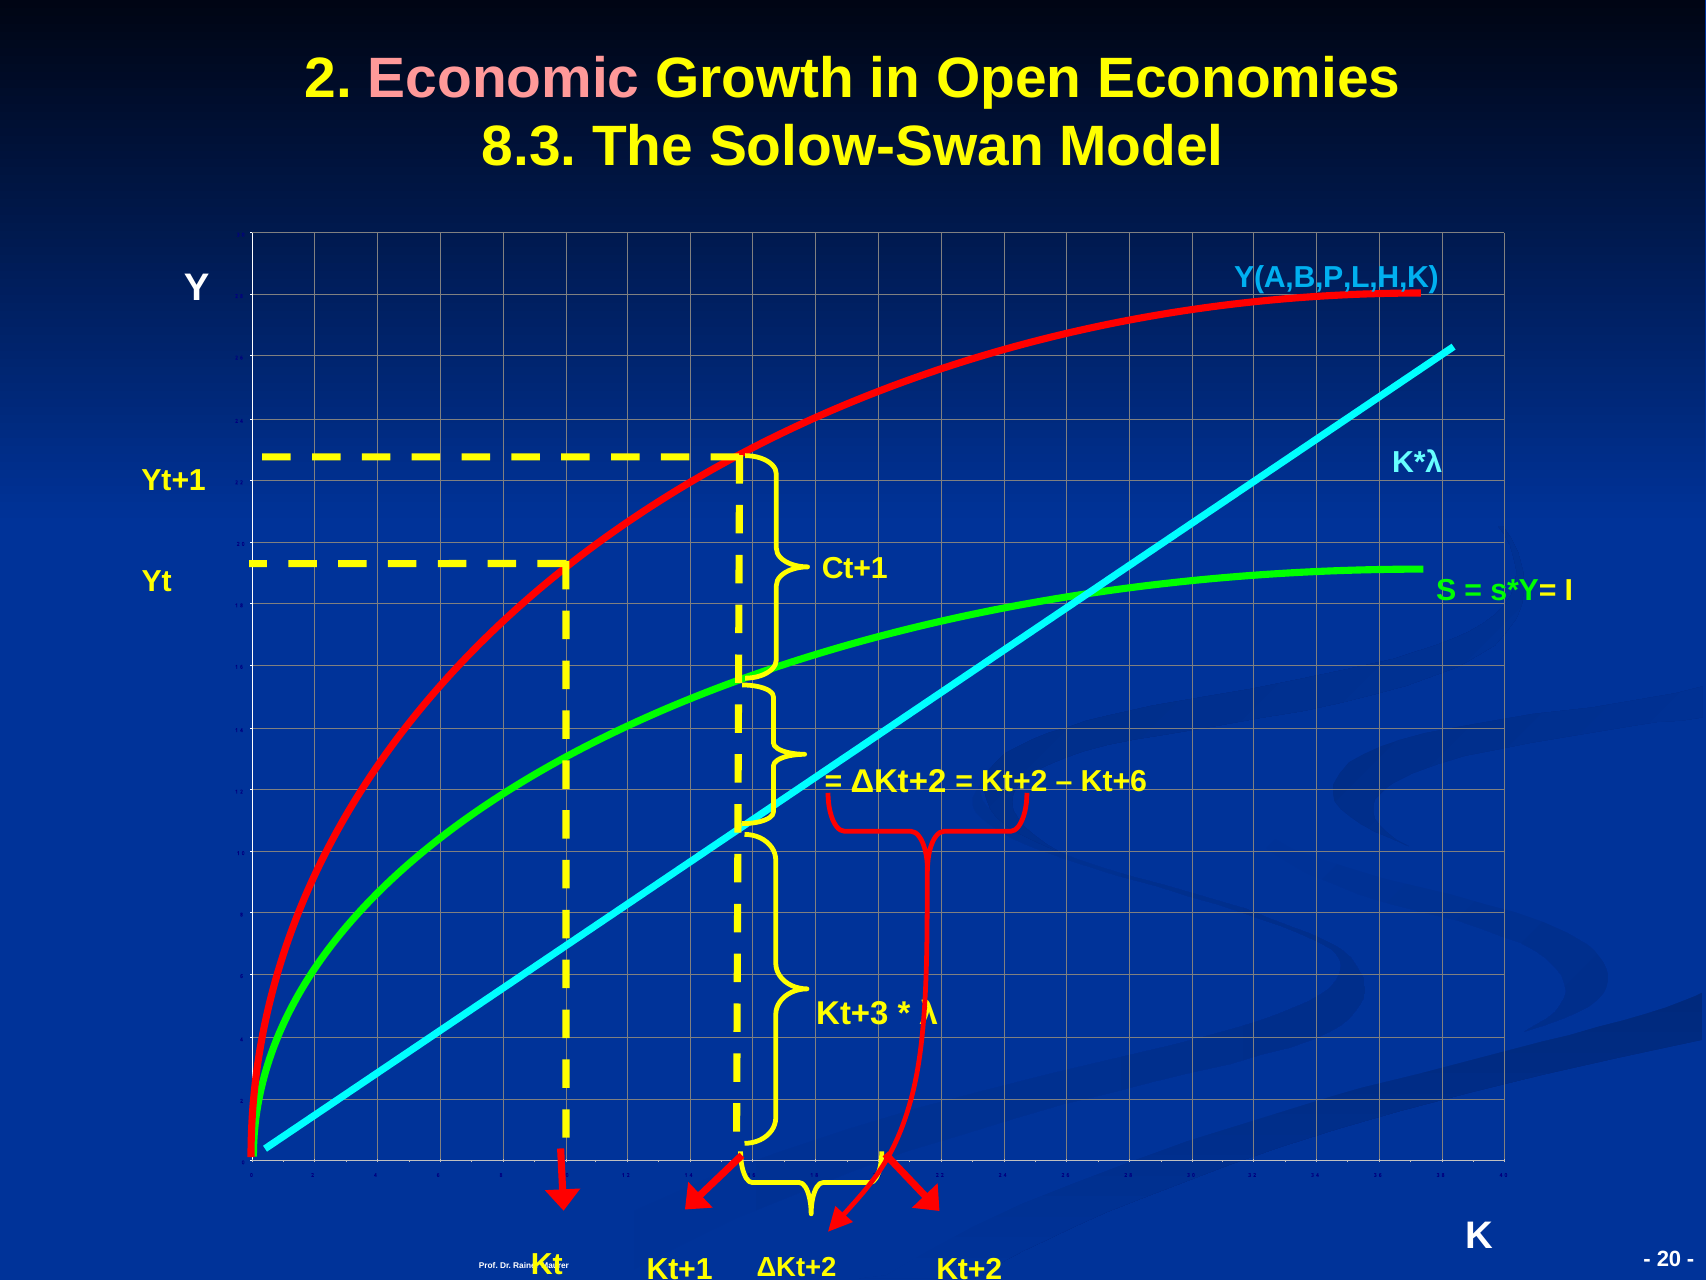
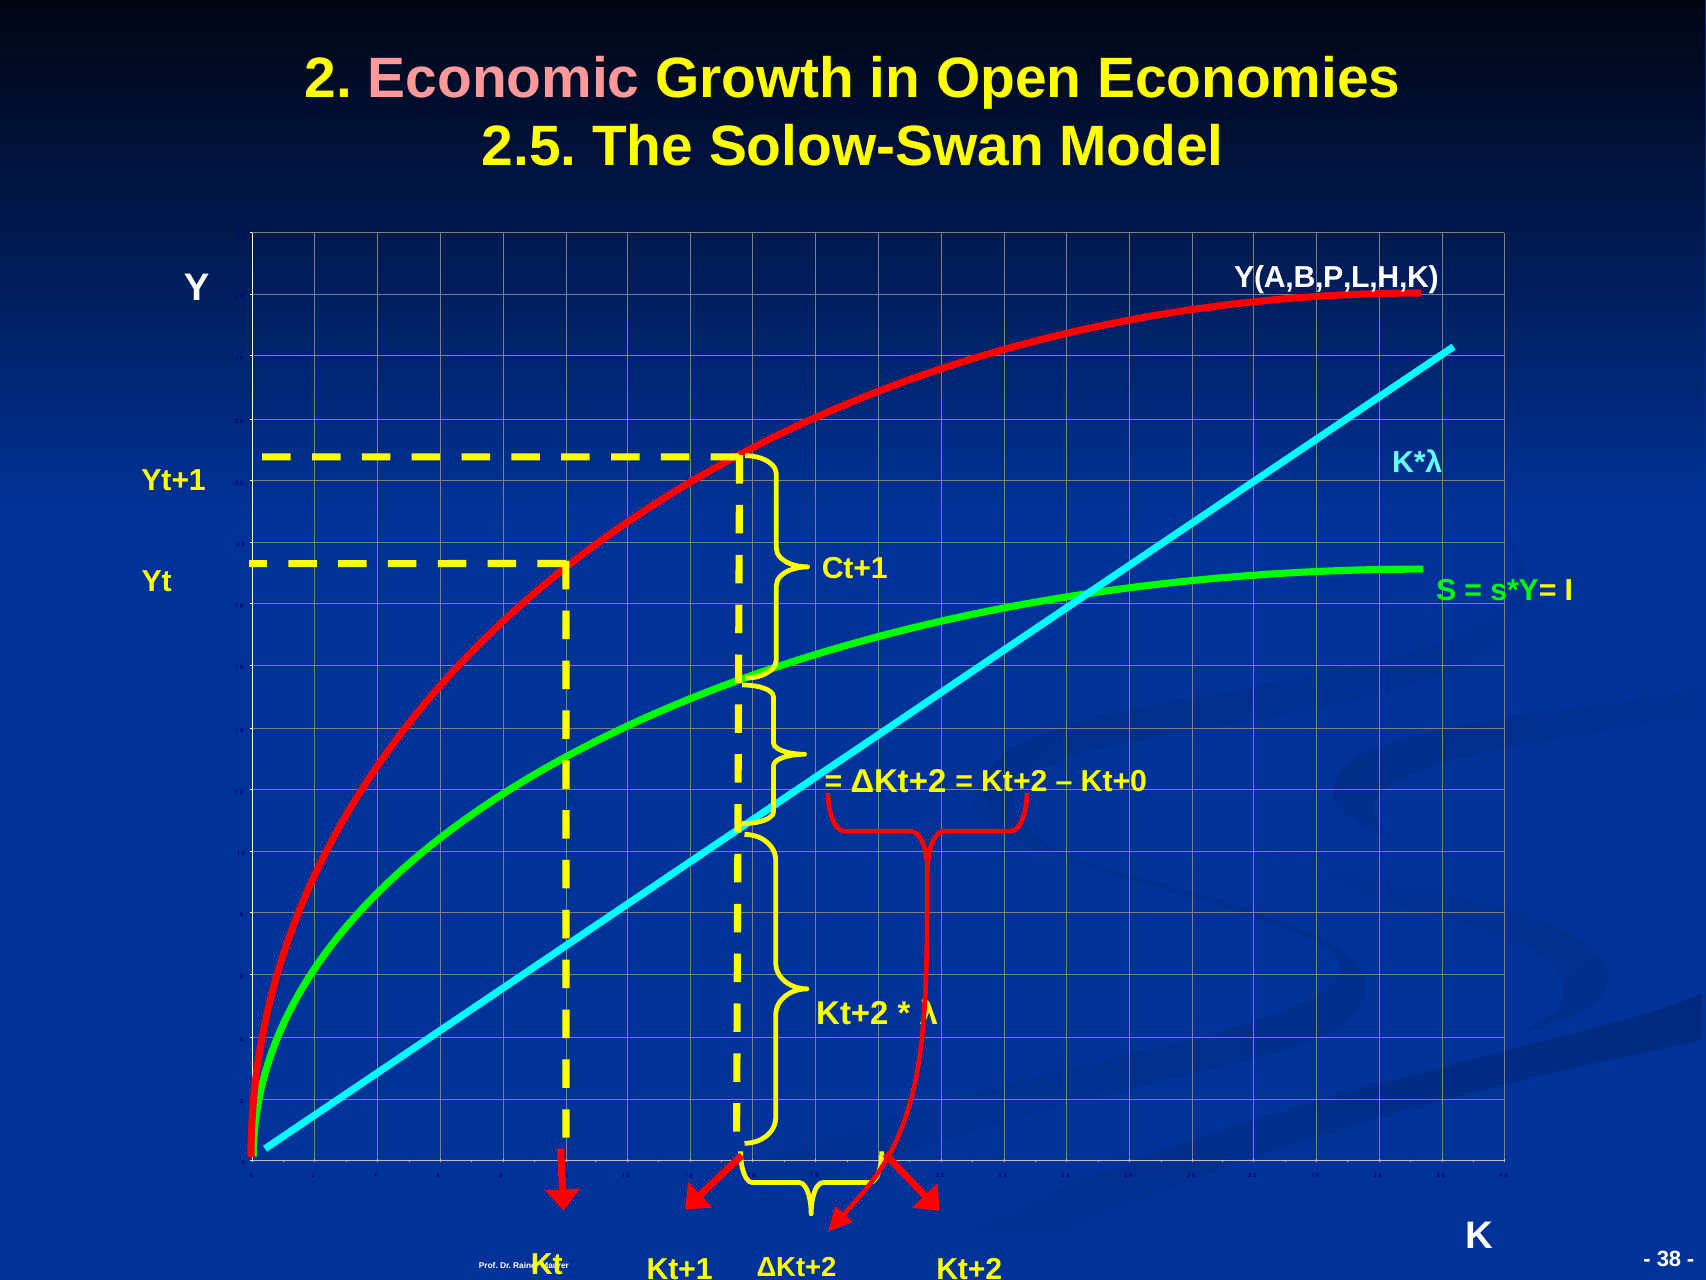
8.3: 8.3 -> 2.5 (529, 147)
Y(A,B,P,L,H,K colour: light blue -> white (1337, 278)
Kt+6: Kt+6 -> Kt+0 (1114, 781)
Kt+3: Kt+3 -> Kt+2 (852, 1013)
20: 20 -> 38 (1669, 1258)
